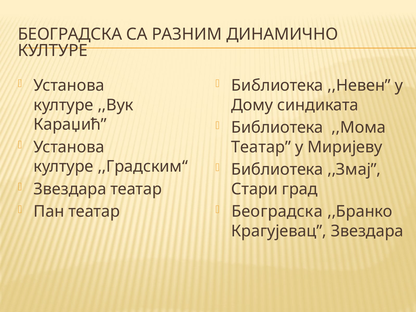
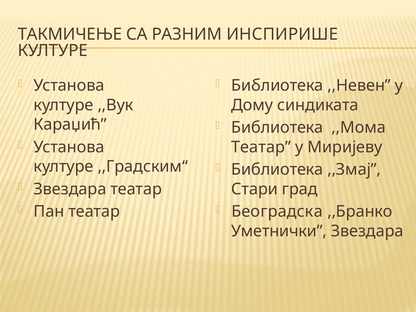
БЕОГРАДСКА: БЕОГРАДСКА -> ТАКМИЧЕЊЕ (70, 34)
ДИНАМИЧНО: ДИНАМИЧНО -> ИНСПИРИШЕ (282, 34)
Крагујевац: Крагујевац -> Уметнички (279, 231)
